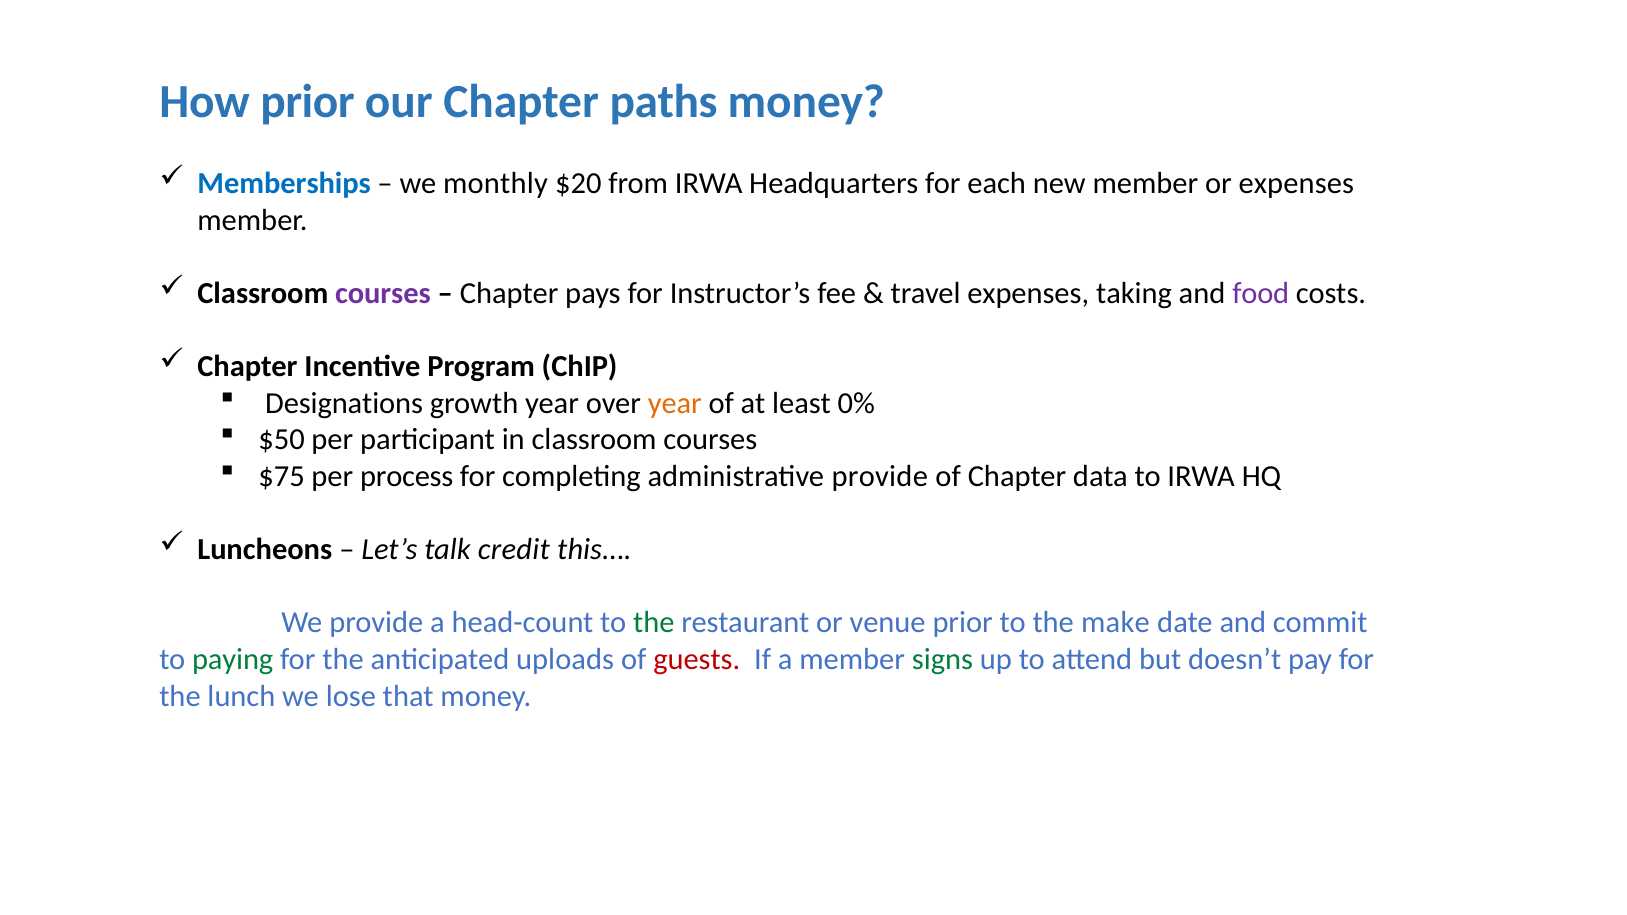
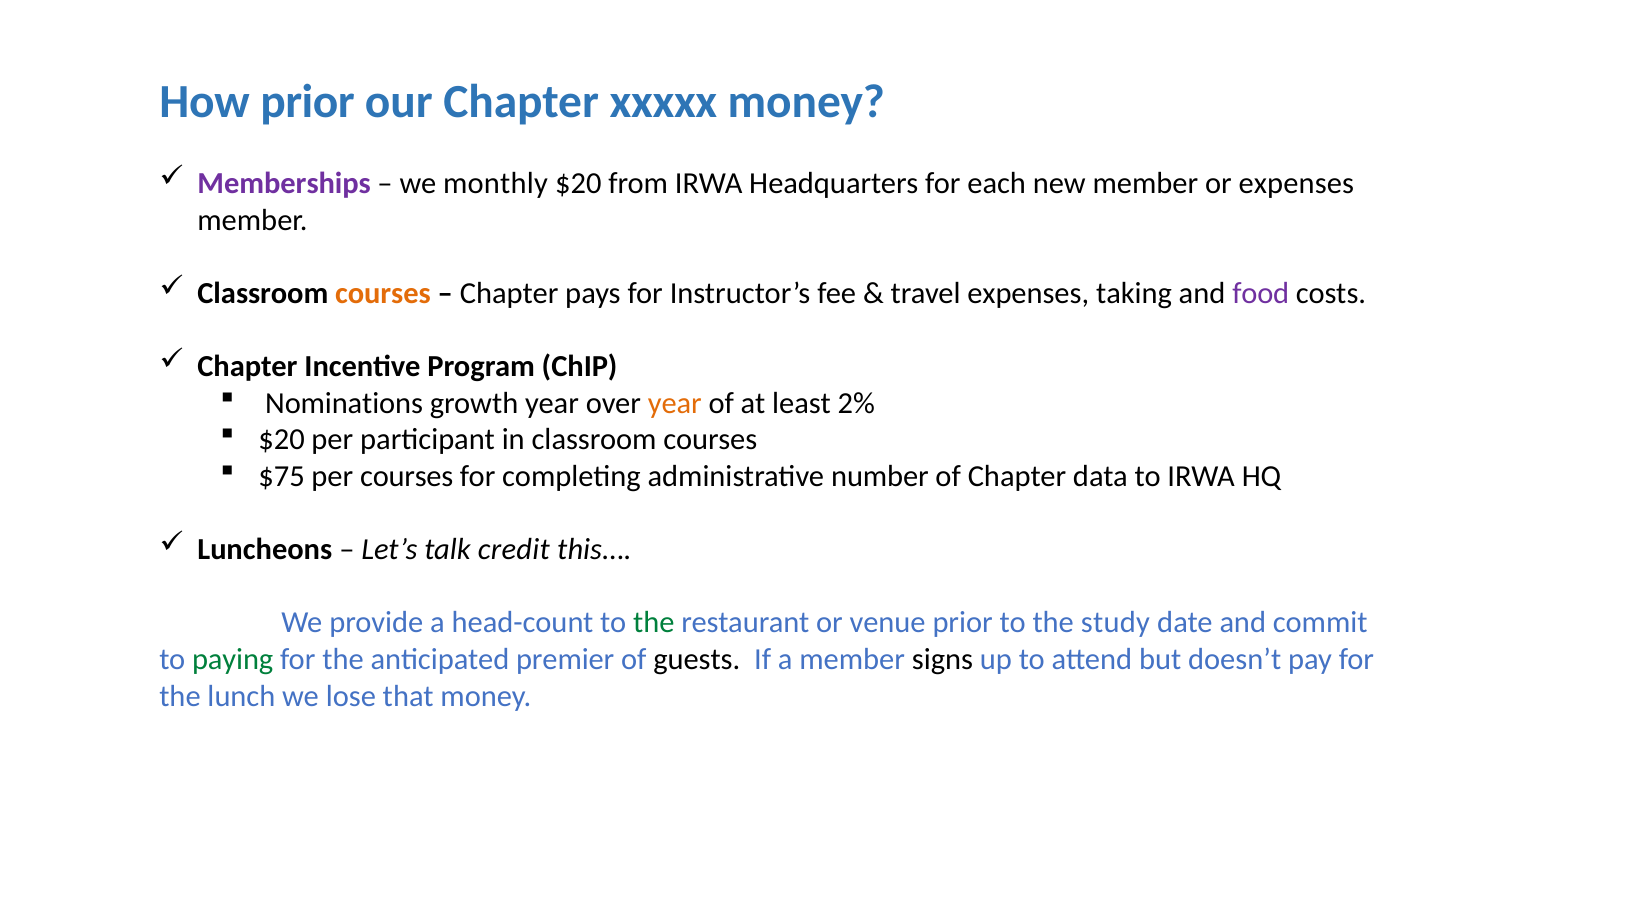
paths: paths -> xxxxx (663, 102)
Memberships colour: blue -> purple (284, 184)
courses colour: purple -> orange (383, 294)
Designations: Designations -> Nominations (344, 403)
0%: 0% -> 2% (856, 403)
$50: $50 -> $20 (282, 440)
per process: process -> courses (407, 477)
administrative provide: provide -> number (880, 477)
make: make -> study (1115, 623)
uploads: uploads -> premier (565, 660)
guests colour: red -> black (697, 660)
signs colour: green -> black (942, 660)
